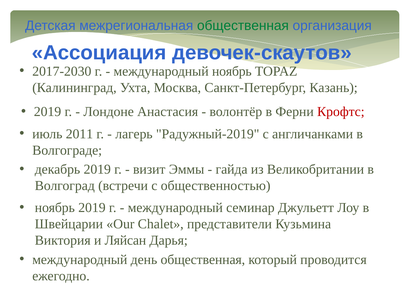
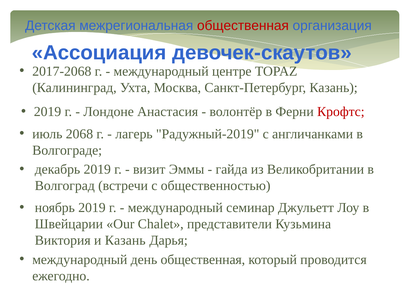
общественная colour: green -> red (243, 26)
2017-2030: 2017-2030 -> 2017-2068 (62, 71)
международный ноябрь: ноябрь -> центре (232, 71)
2011: 2011 -> 2068 (79, 134)
и Ляйсан: Ляйсан -> Казань (125, 240)
